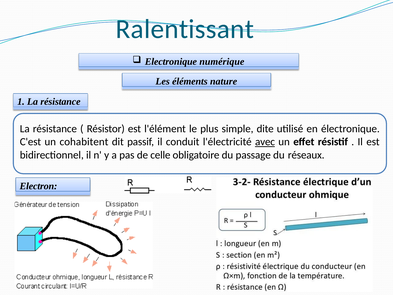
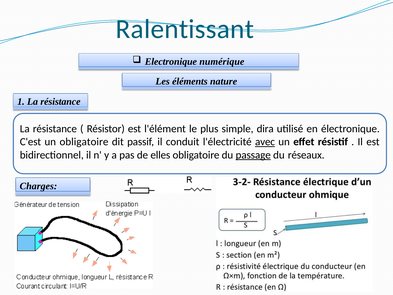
dite: dite -> dira (265, 129)
un cohabitent: cohabitent -> obligatoire (84, 142)
celle: celle -> elles (160, 155)
passage underline: none -> present (253, 155)
Electron: Electron -> Charges (38, 186)
